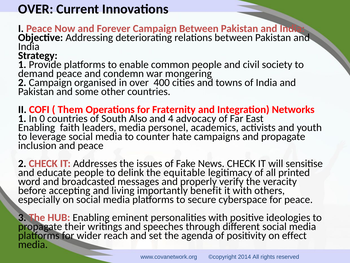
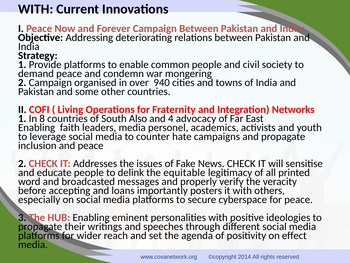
OVER: OVER -> WITH (36, 9)
400: 400 -> 940 (162, 82)
Them: Them -> Living (70, 109)
0: 0 -> 8 (42, 118)
living: living -> loans (123, 190)
benefit: benefit -> posters (206, 190)
